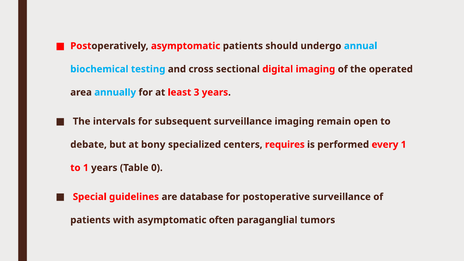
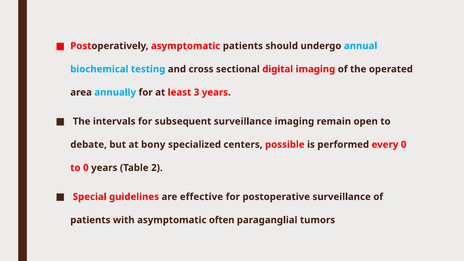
requires: requires -> possible (285, 145)
every 1: 1 -> 0 (404, 145)
to 1: 1 -> 0 (86, 168)
0: 0 -> 2 (157, 168)
database: database -> effective (201, 197)
